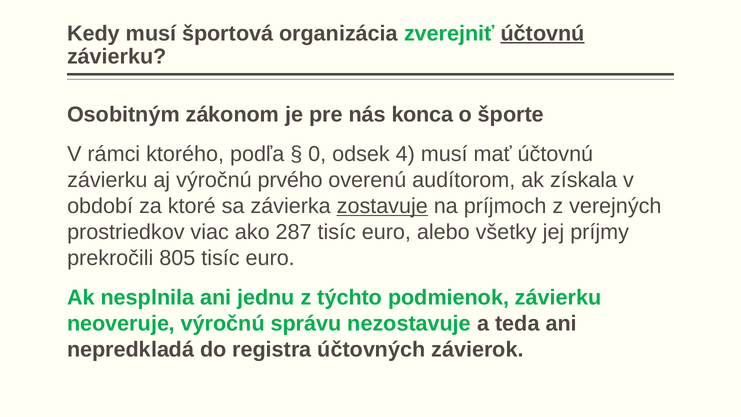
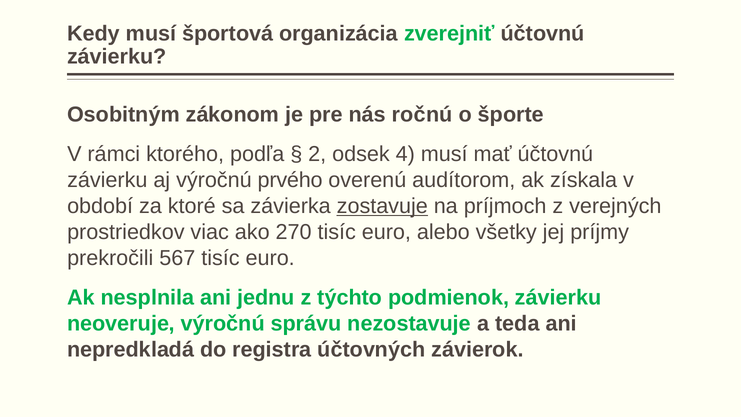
účtovnú underline: present -> none (543, 33)
konca: konca -> ročnú (422, 114)
0: 0 -> 2 (317, 154)
287: 287 -> 270 (294, 232)
805: 805 -> 567 (177, 258)
